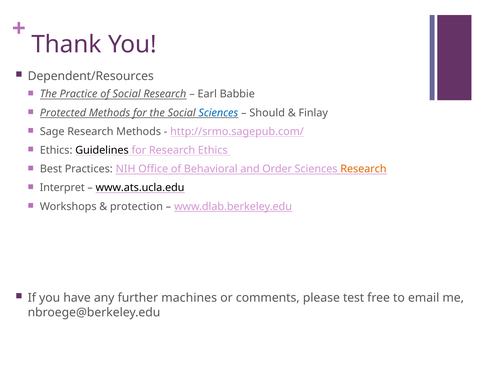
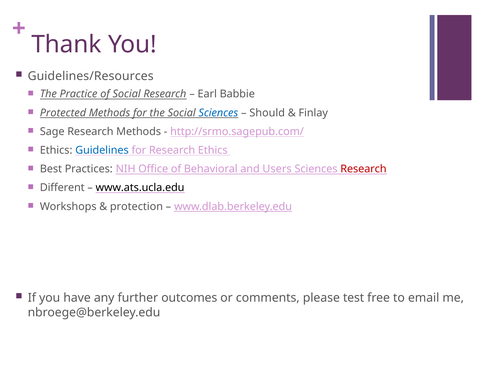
Dependent/Resources: Dependent/Resources -> Guidelines/Resources (91, 76)
Guidelines colour: black -> blue (102, 150)
Order: Order -> Users (277, 169)
Research colour: orange -> red (363, 169)
Interpret: Interpret -> Different (62, 188)
machines: machines -> outcomes (189, 298)
